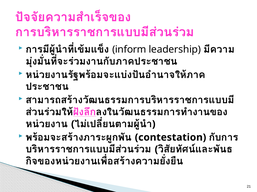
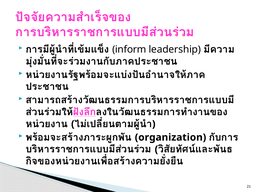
contestation: contestation -> organization (171, 138)
